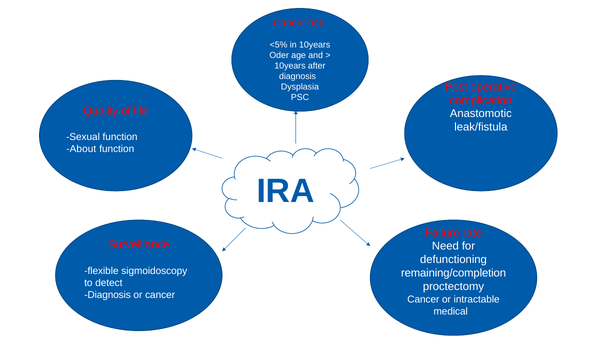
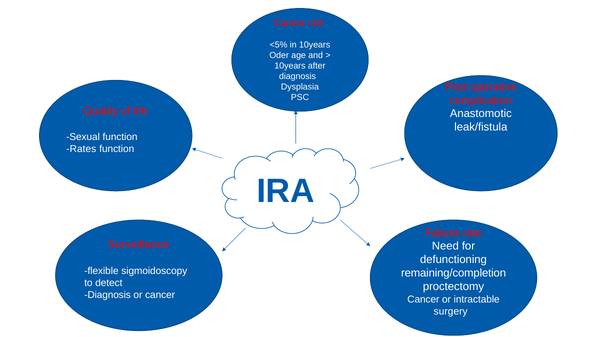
About: About -> Rates (81, 149)
medical: medical -> surgery (451, 312)
